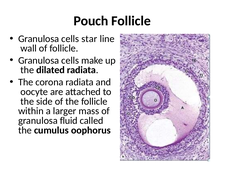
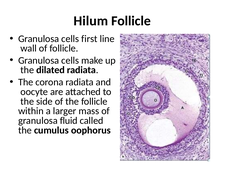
Pouch: Pouch -> Hilum (91, 21)
star: star -> first (89, 39)
